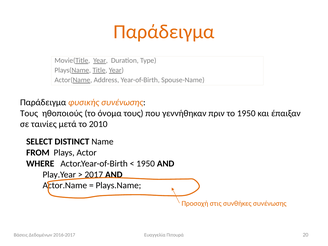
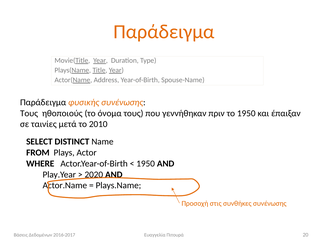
2017: 2017 -> 2020 (94, 175)
